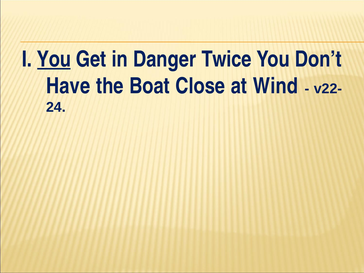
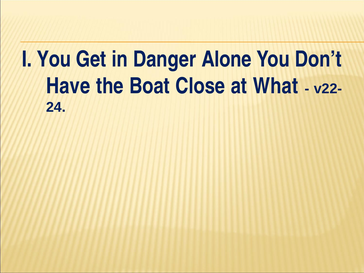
You underline: present -> none (54, 59)
Twice: Twice -> Alone (226, 59)
Wind: Wind -> What (275, 86)
